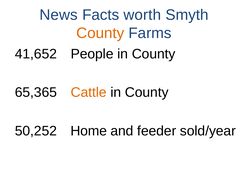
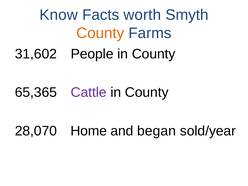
News: News -> Know (59, 15)
41,652: 41,652 -> 31,602 (36, 54)
Cattle colour: orange -> purple (89, 92)
50,252: 50,252 -> 28,070 (36, 131)
feeder: feeder -> began (157, 131)
